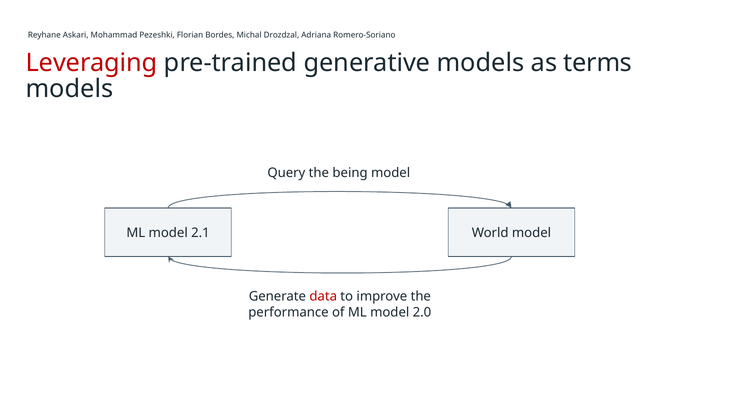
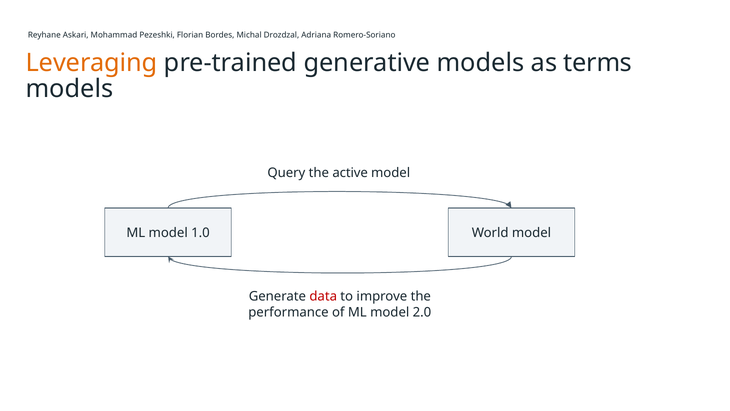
Leveraging colour: red -> orange (92, 63)
being: being -> active (350, 173)
2.1: 2.1 -> 1.0 (200, 233)
